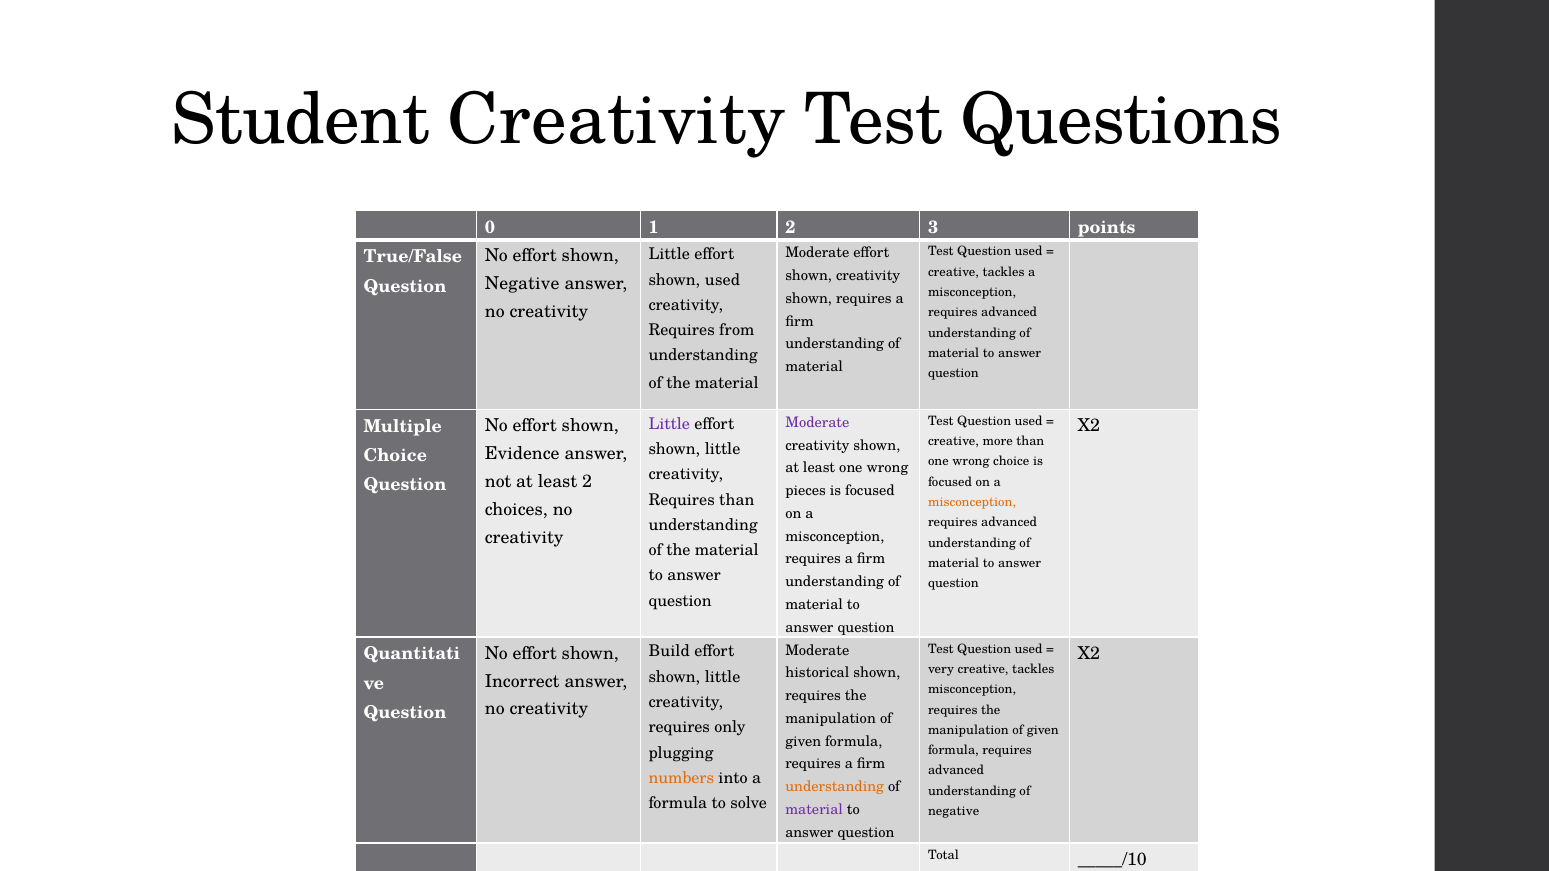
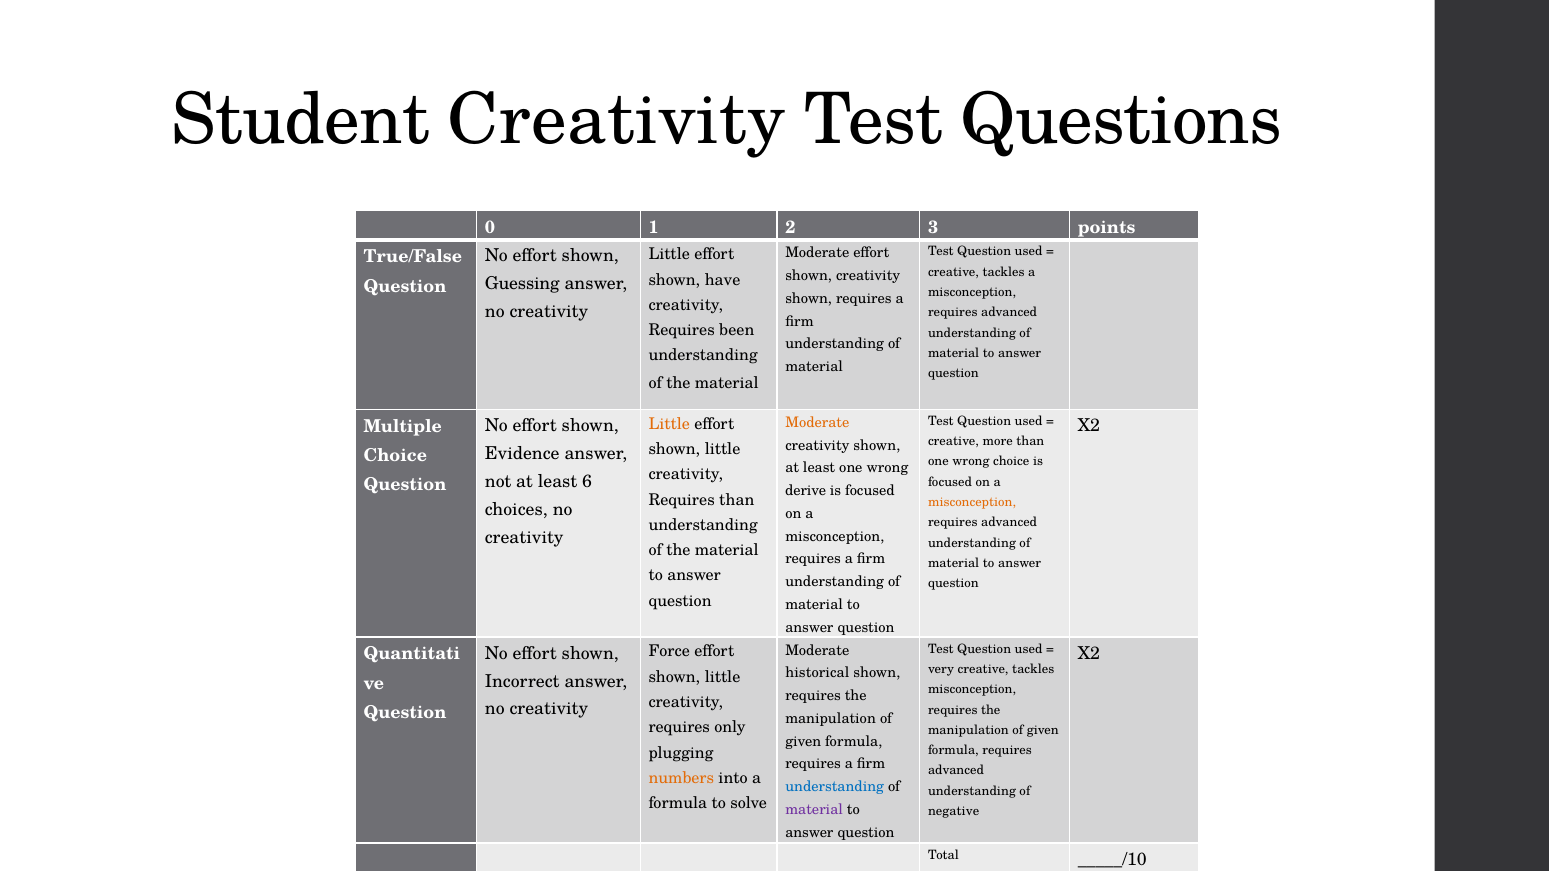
shown used: used -> have (723, 280)
Negative: Negative -> Guessing (522, 284)
from: from -> been (737, 330)
Moderate colour: purple -> orange (817, 423)
Little colour: purple -> orange (669, 424)
least 2: 2 -> 6 (587, 482)
pieces: pieces -> derive (806, 491)
Build: Build -> Force (669, 652)
understanding colour: orange -> blue (835, 787)
